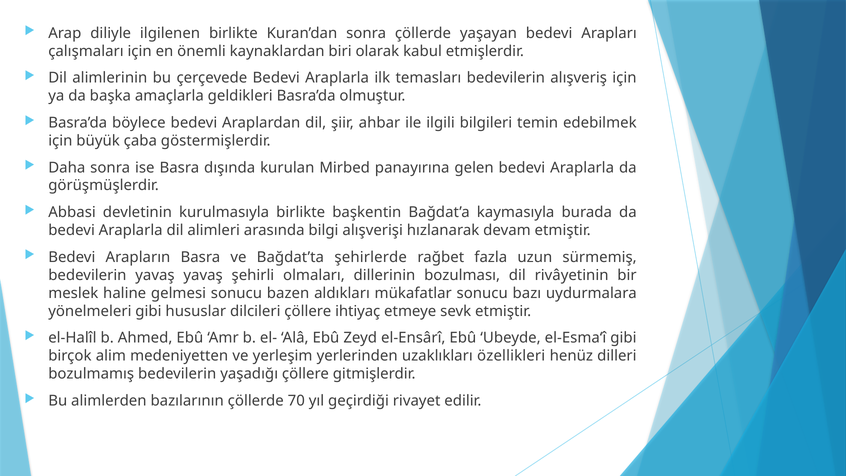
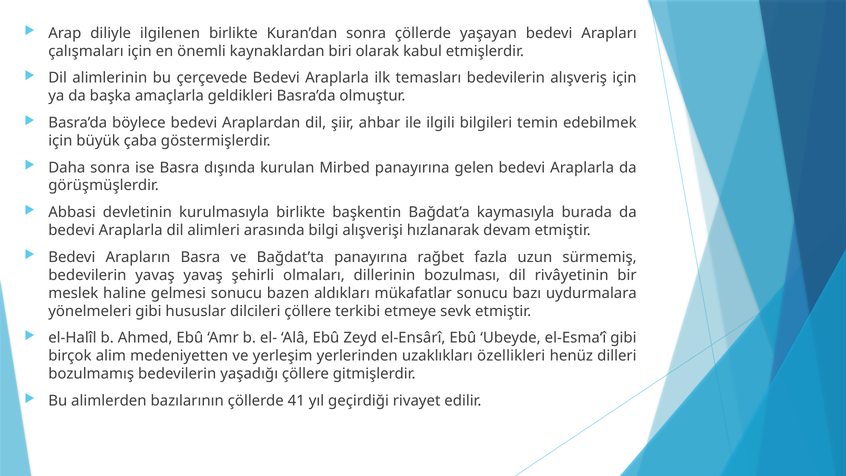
Bağdat’ta şehirlerde: şehirlerde -> panayırına (371, 257)
ihtiyaç: ihtiyaç -> terkibi (358, 311)
70: 70 -> 41 (296, 401)
